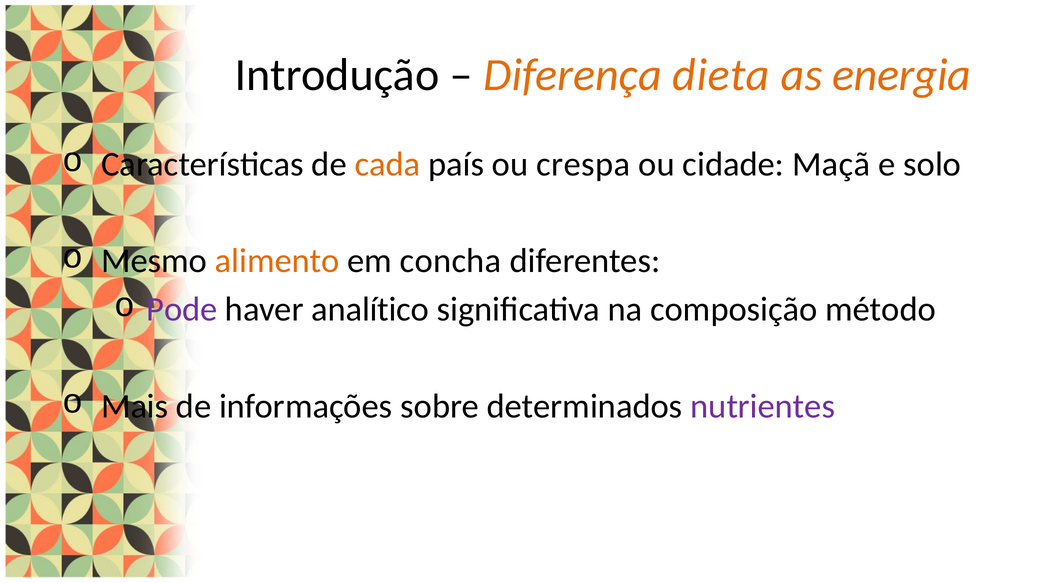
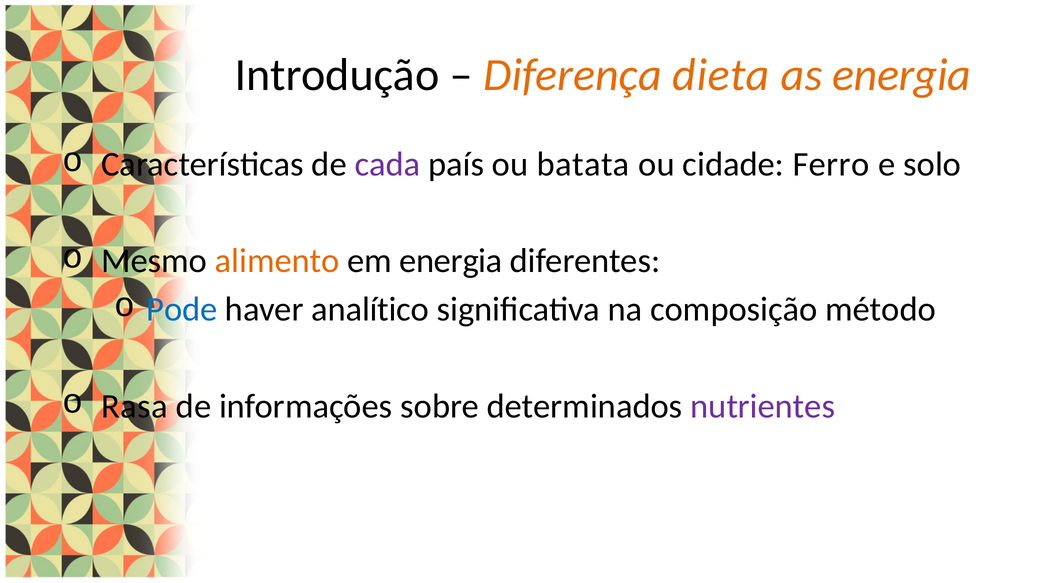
cada colour: orange -> purple (387, 164)
crespa: crespa -> batata (583, 164)
Maçã: Maçã -> Ferro (831, 164)
em concha: concha -> energia (451, 261)
Pode colour: purple -> blue (182, 310)
Mais: Mais -> Rasa (134, 406)
